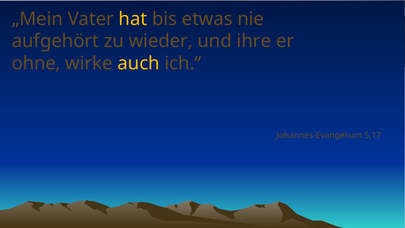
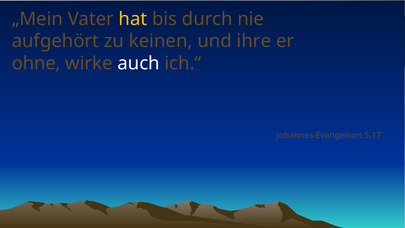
etwas: etwas -> durch (207, 19)
wieder: wieder -> keinen (161, 41)
auch colour: yellow -> white (139, 63)
